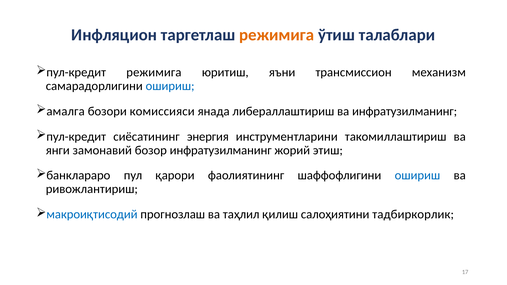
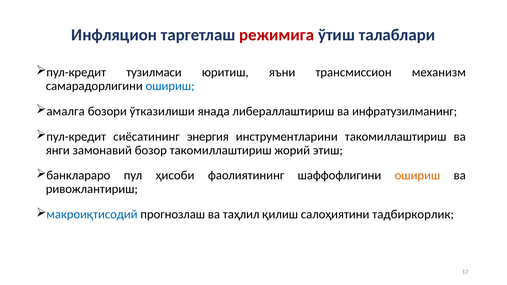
режимига colour: orange -> red (277, 35)
пул-кредит режимига: режимига -> тузилмаси (154, 72)
комиссияси: комиссияси -> ўтказилиши (162, 111)
бозор инфратузилманинг: инфратузилманинг -> такомиллаштириш (221, 150)
қарори: қарори -> ҳисоби (175, 176)
ошириш colour: blue -> orange (417, 176)
